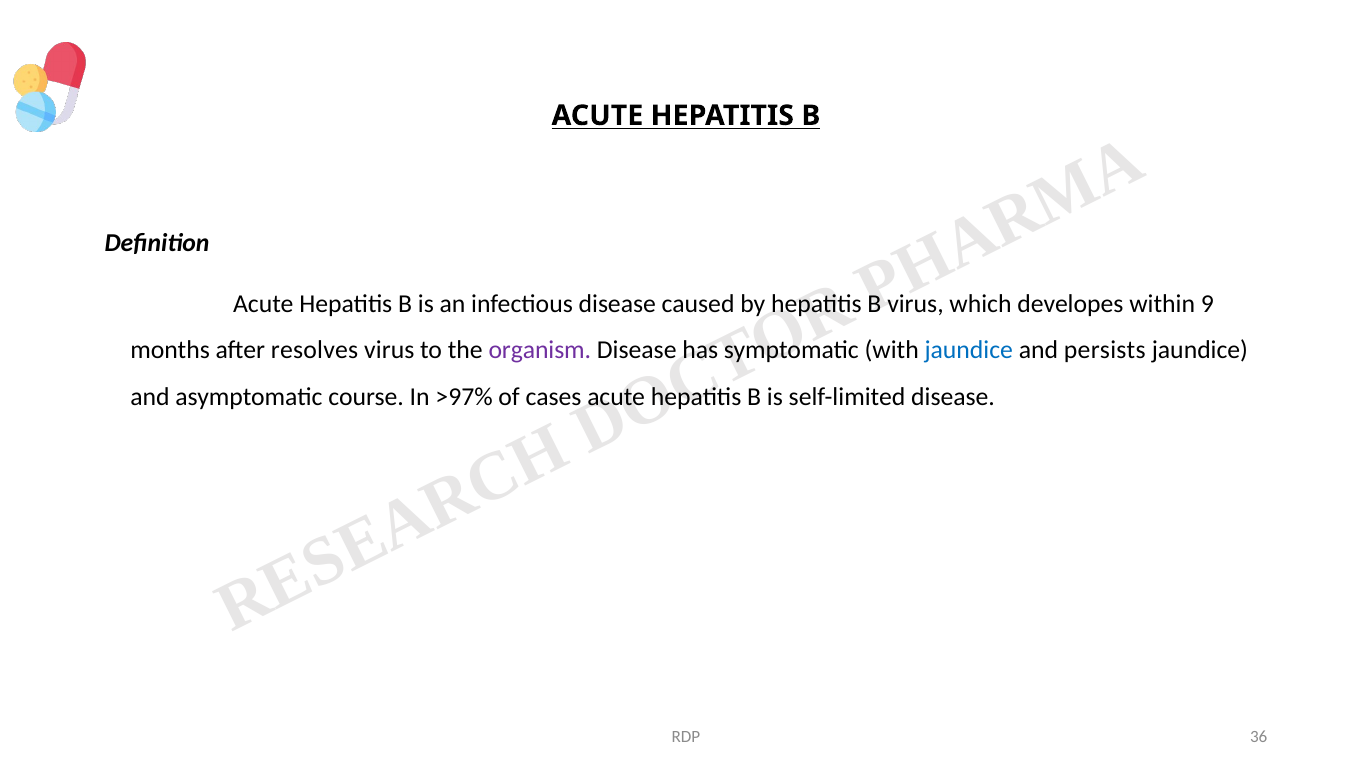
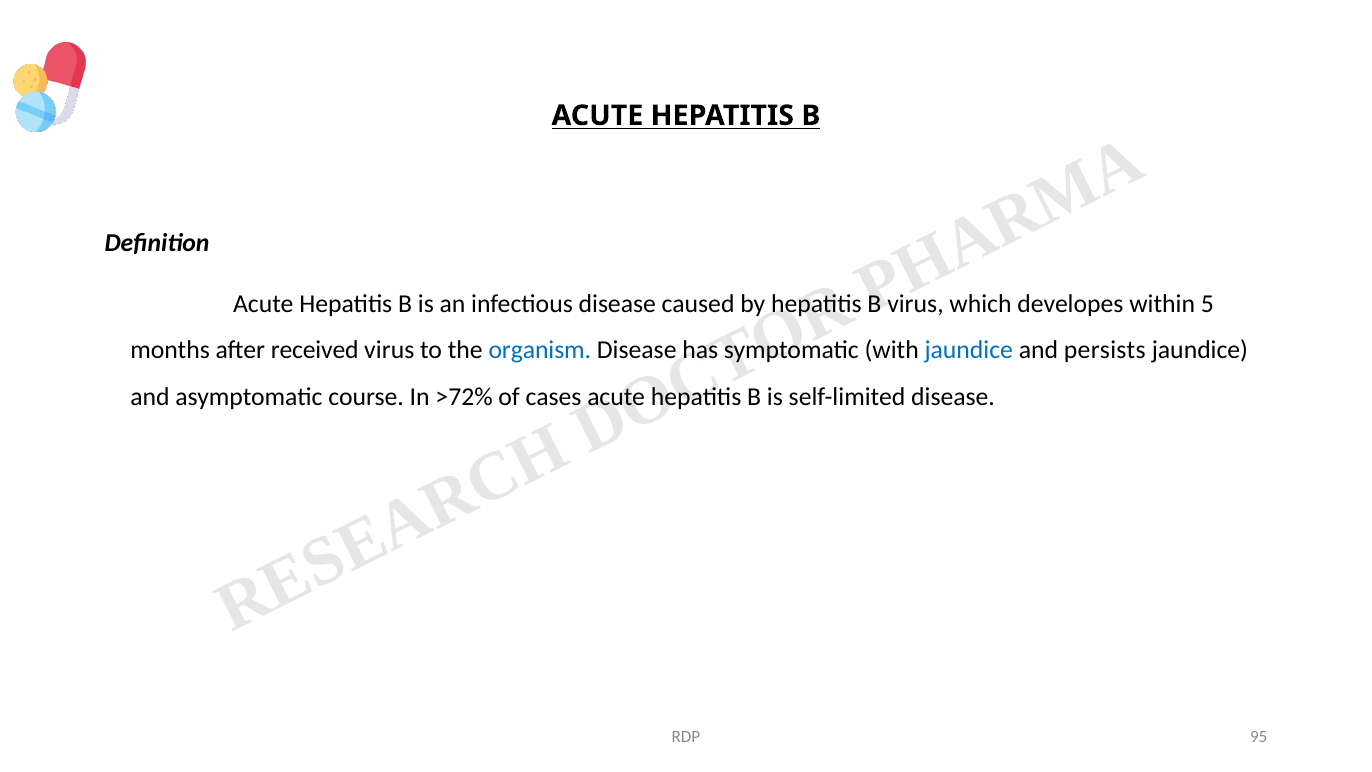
9: 9 -> 5 (1207, 304)
resolves: resolves -> received (315, 350)
organism colour: purple -> blue (540, 350)
>97%: >97% -> >72% (464, 396)
36: 36 -> 95 (1259, 737)
